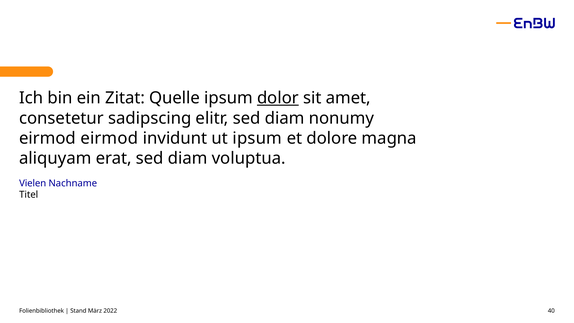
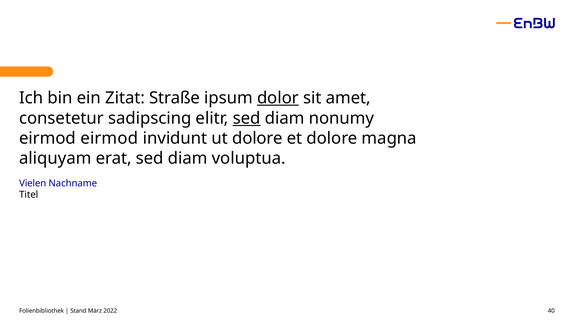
Quelle: Quelle -> Straße (175, 98)
sed underline: none -> present (247, 118)
ut ipsum: ipsum -> dolore (257, 138)
